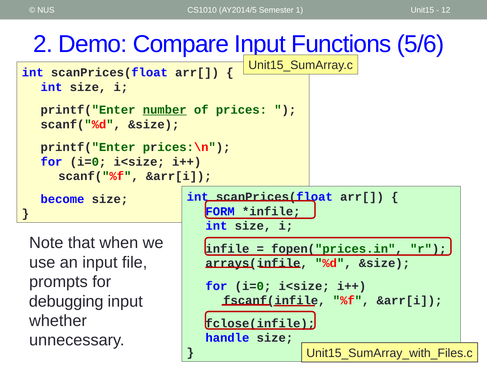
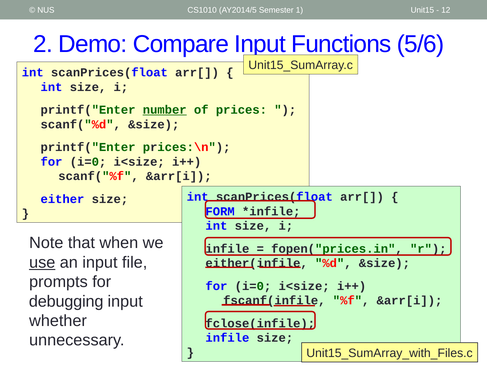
become: become -> either (62, 199)
use underline: none -> present (42, 263)
arrays(infile: arrays(infile -> either(infile (257, 263)
handle: handle -> infile (227, 338)
